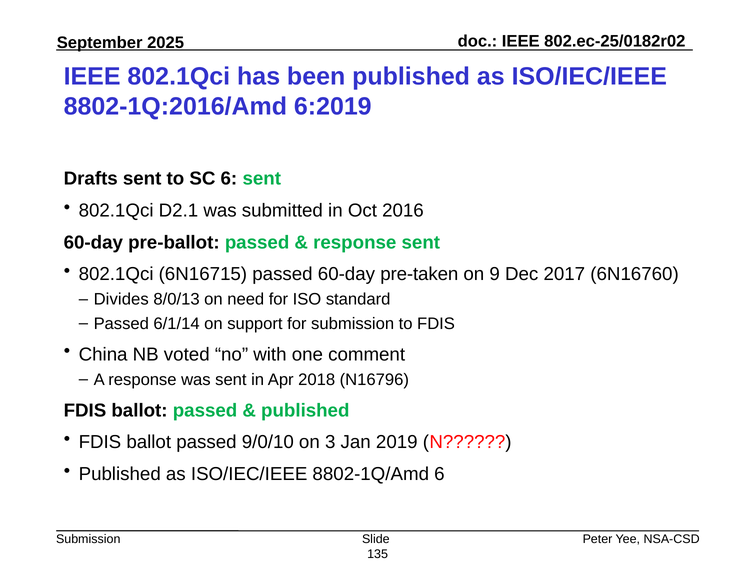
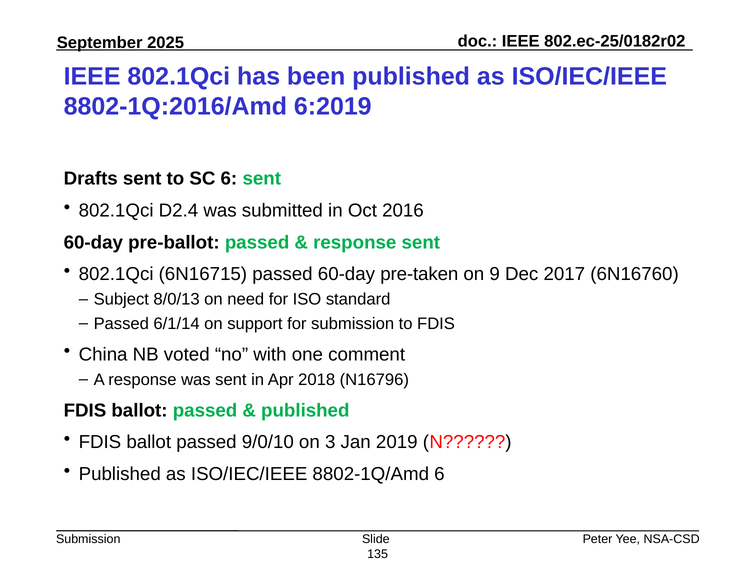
D2.1: D2.1 -> D2.4 (178, 210)
Divides: Divides -> Subject (121, 299)
